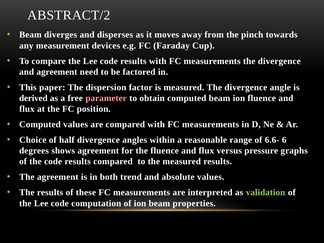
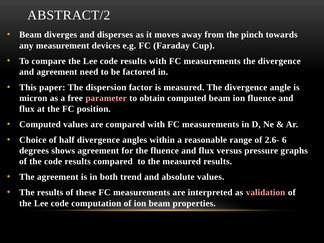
derived: derived -> micron (33, 98)
6.6-: 6.6- -> 2.6- (272, 140)
validation colour: light green -> pink (266, 192)
